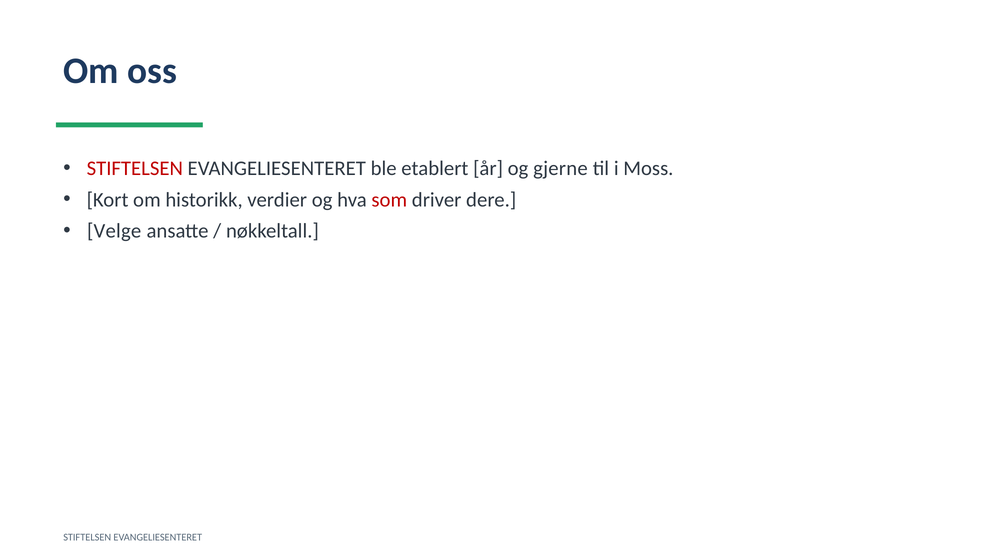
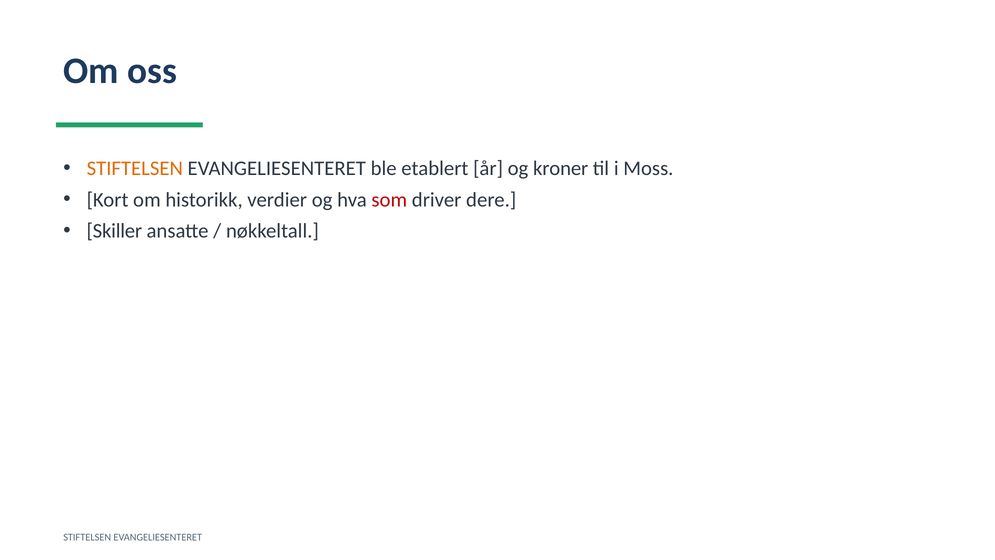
STIFTELSEN colour: red -> orange (135, 169)
gjerne: gjerne -> kroner (561, 169)
Velge: Velge -> Skiller (114, 231)
